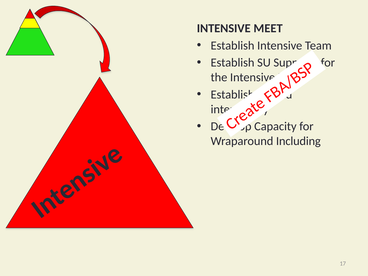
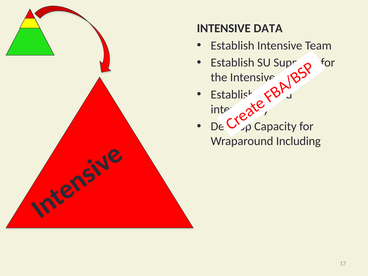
MEET: MEET -> DATA (268, 28)
